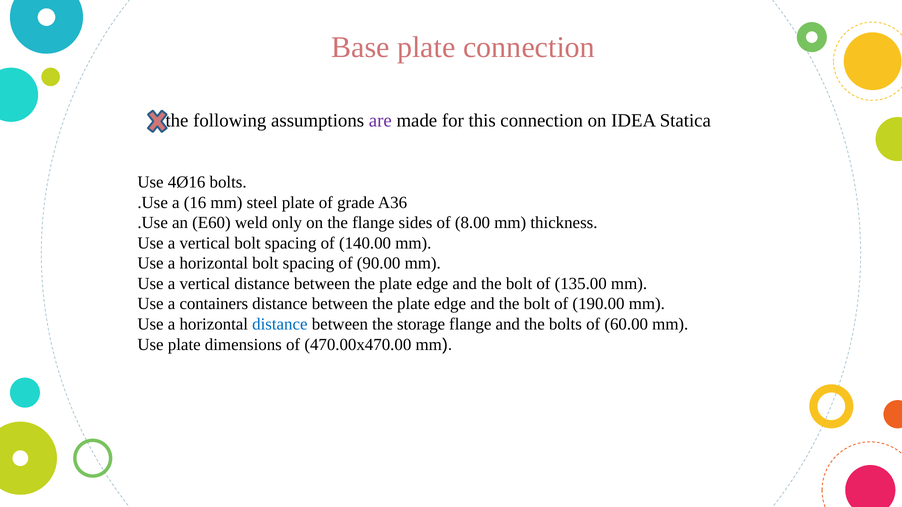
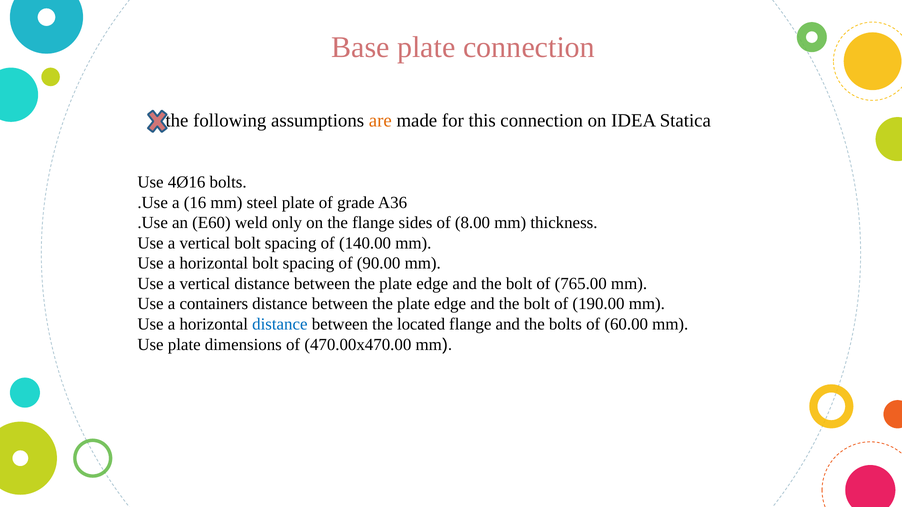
are colour: purple -> orange (380, 120)
135.00: 135.00 -> 765.00 (581, 284)
storage: storage -> located (421, 324)
